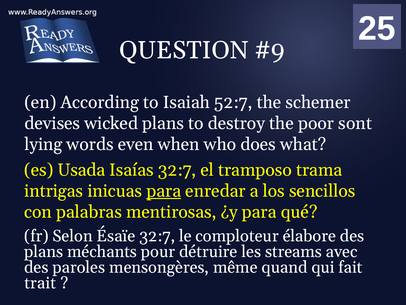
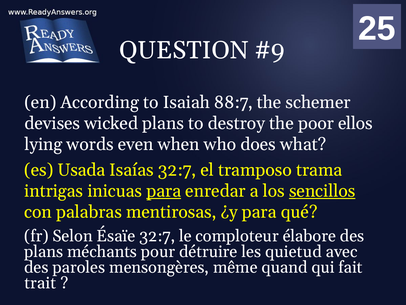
52:7: 52:7 -> 88:7 (233, 102)
sont: sont -> ellos (355, 123)
sencillos underline: none -> present (322, 191)
streams: streams -> quietud (293, 251)
